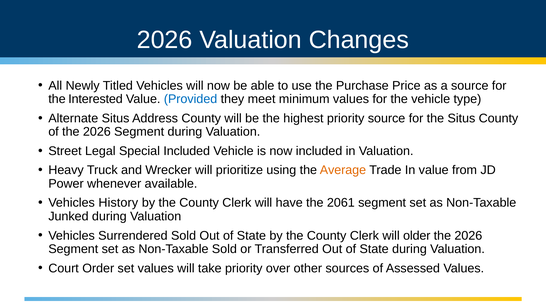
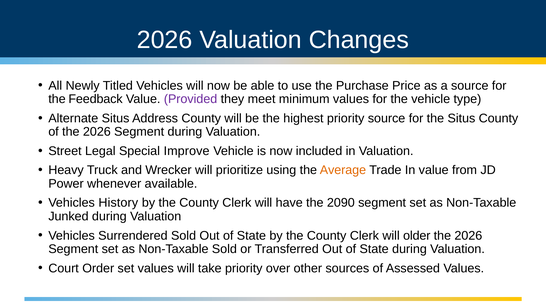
Interested: Interested -> Feedback (96, 99)
Provided colour: blue -> purple (191, 99)
Special Included: Included -> Improve (187, 151)
2061: 2061 -> 2090 (341, 203)
